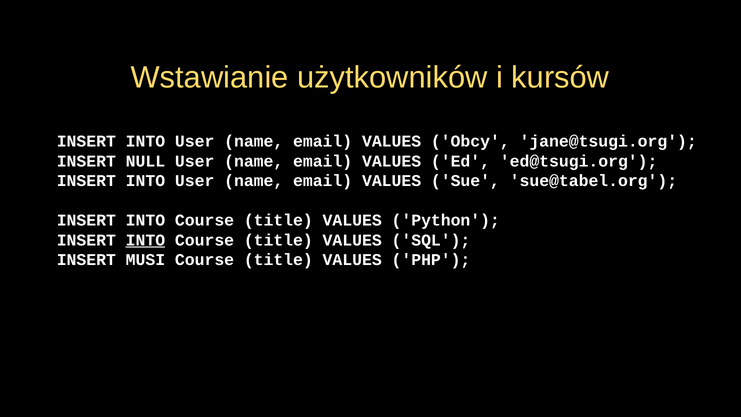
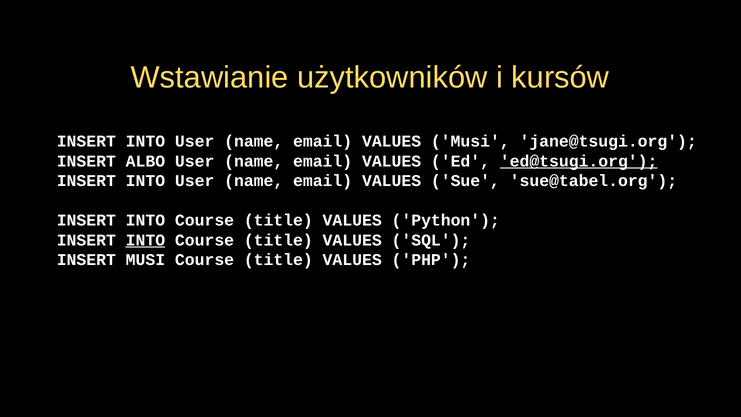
VALUES Obcy: Obcy -> Musi (470, 141)
NULL: NULL -> ALBO (145, 161)
ed@tsugi.org underline: none -> present (579, 161)
